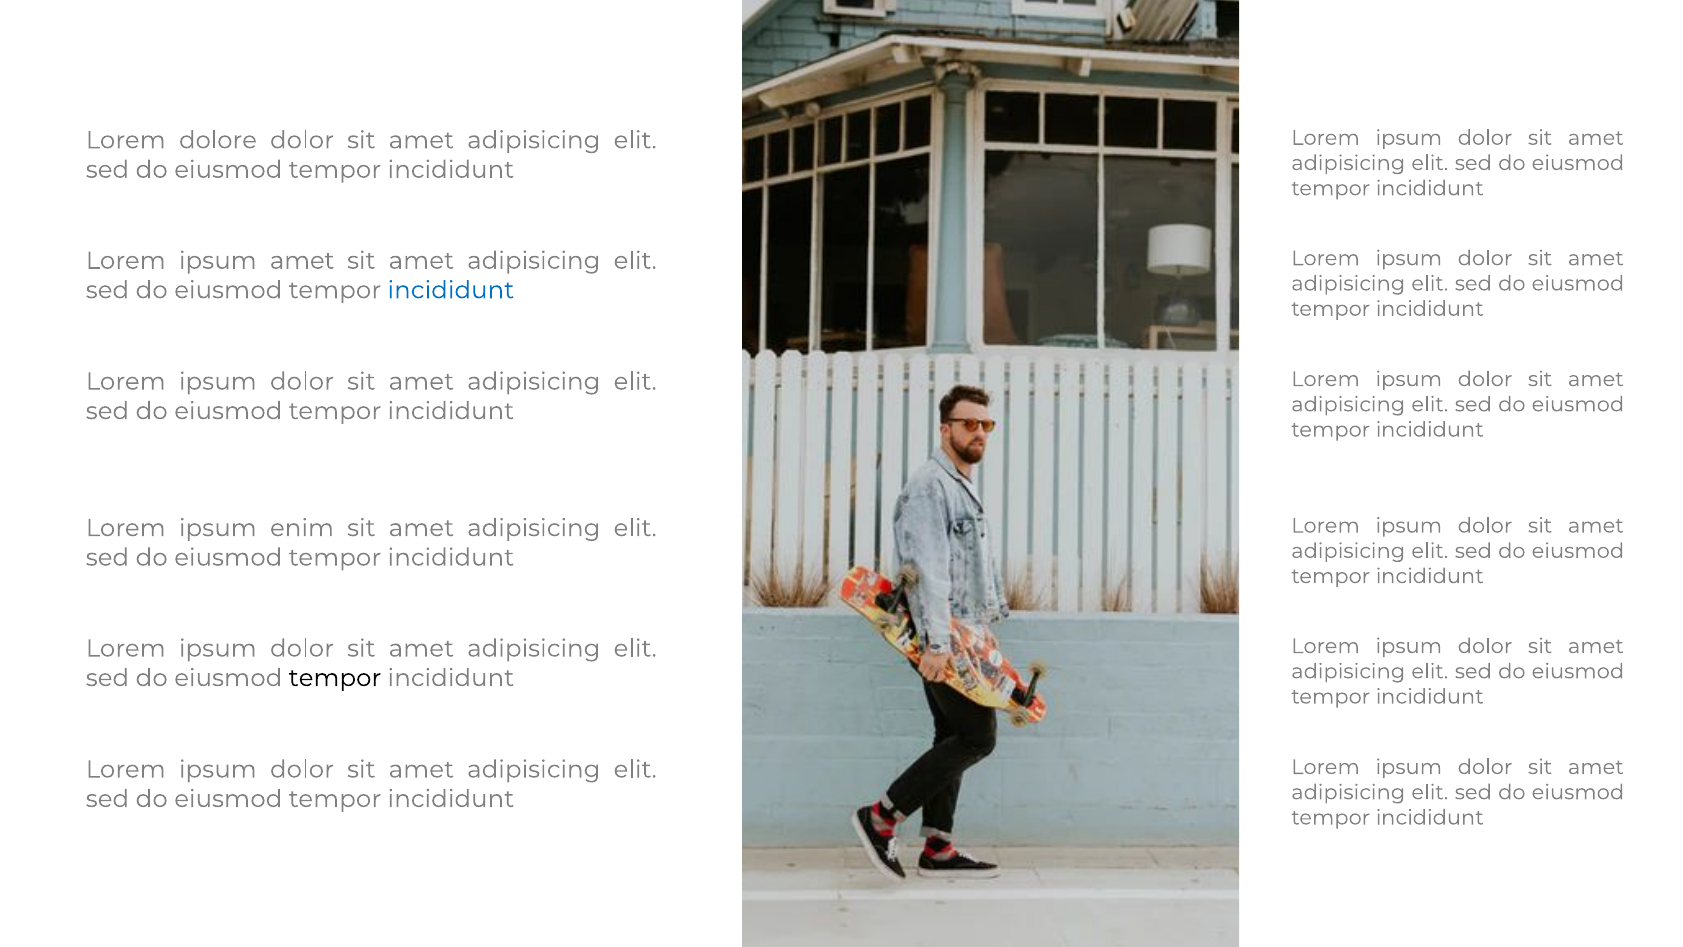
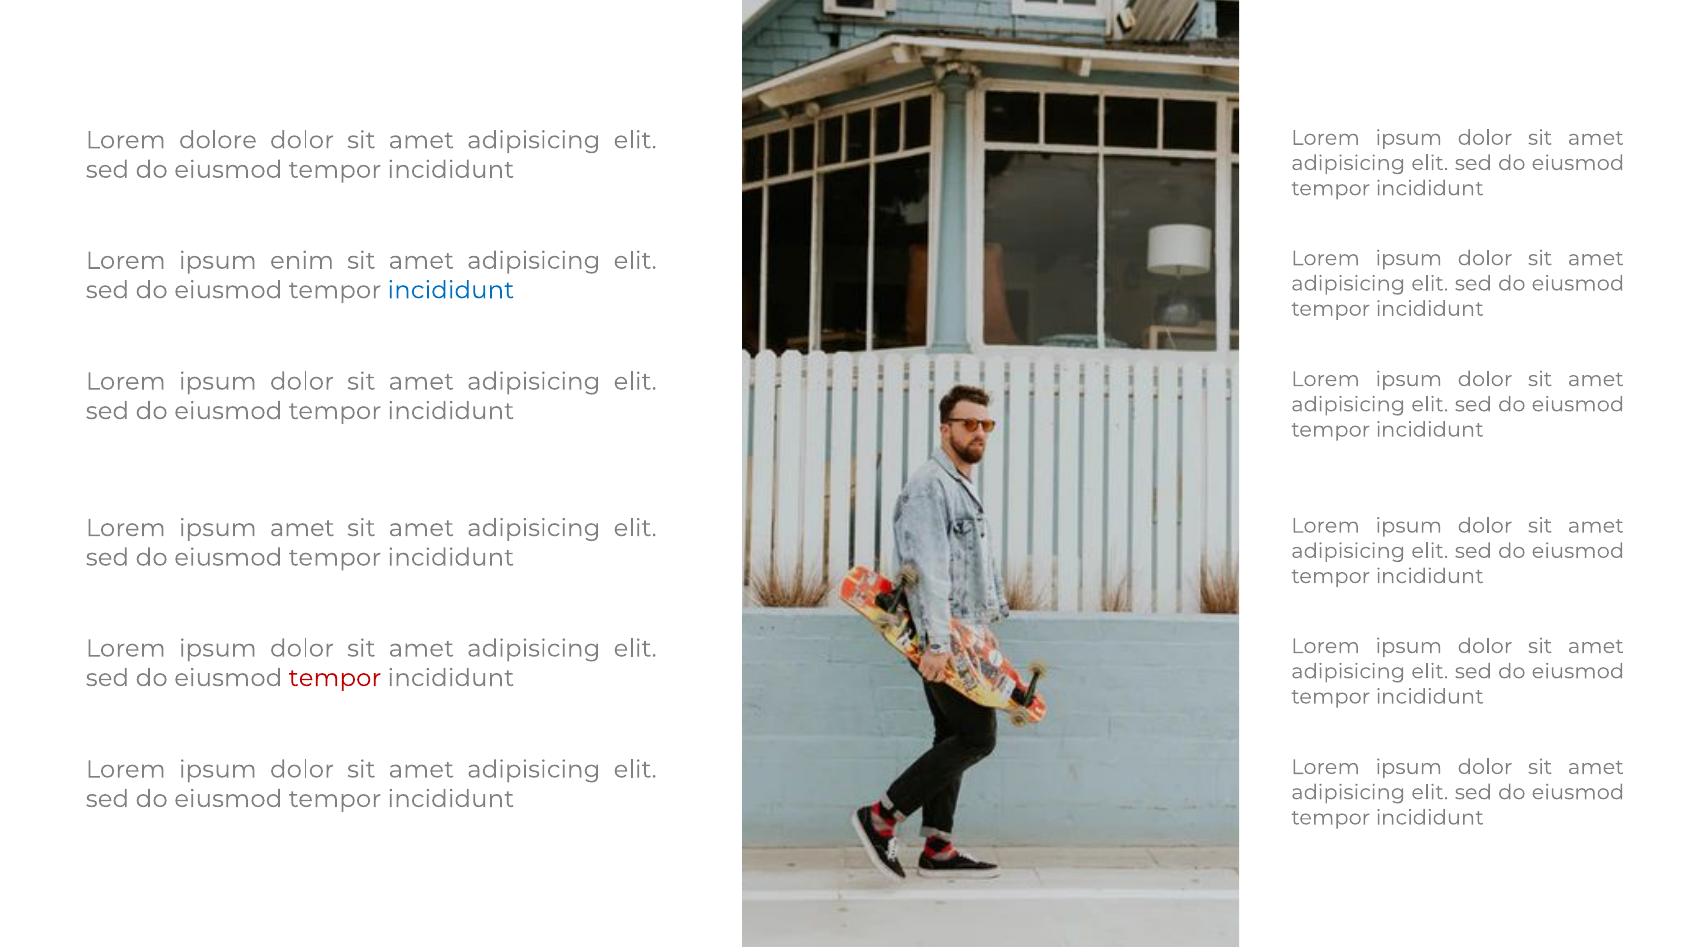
ipsum amet: amet -> enim (302, 261)
ipsum enim: enim -> amet (302, 528)
tempor colour: black -> red (335, 678)
